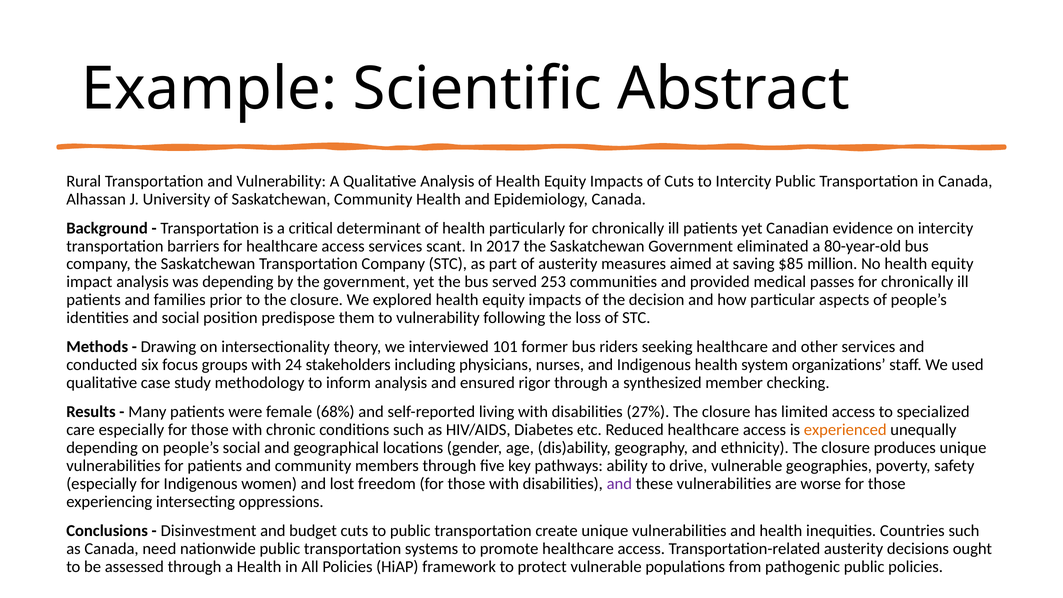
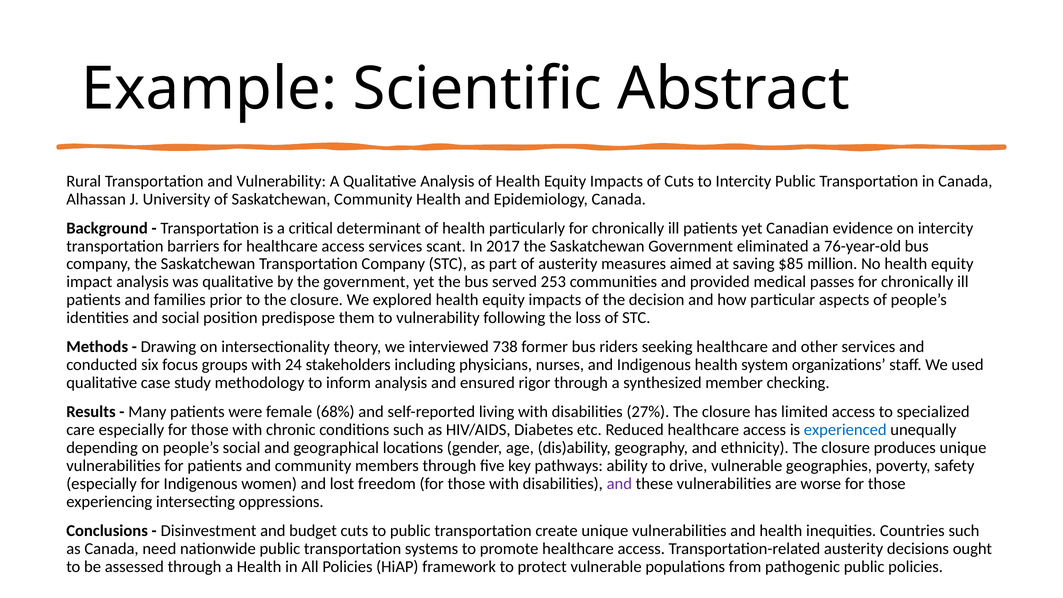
80-year-old: 80-year-old -> 76-year-old (863, 246)
was depending: depending -> qualitative (238, 282)
101: 101 -> 738 (505, 347)
experienced colour: orange -> blue (845, 430)
